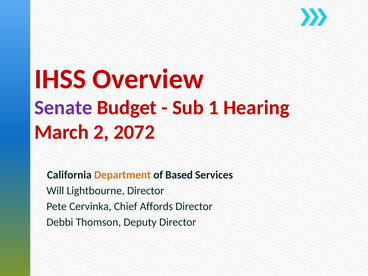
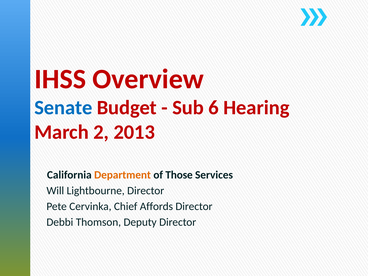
Senate colour: purple -> blue (63, 108)
1: 1 -> 6 (214, 108)
2072: 2072 -> 2013 (134, 132)
Based: Based -> Those (179, 175)
